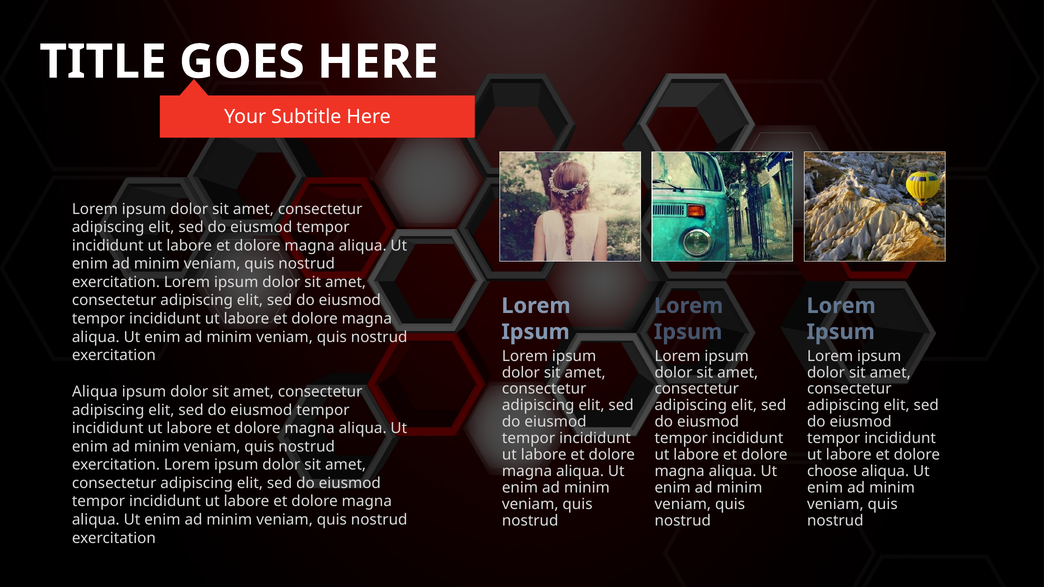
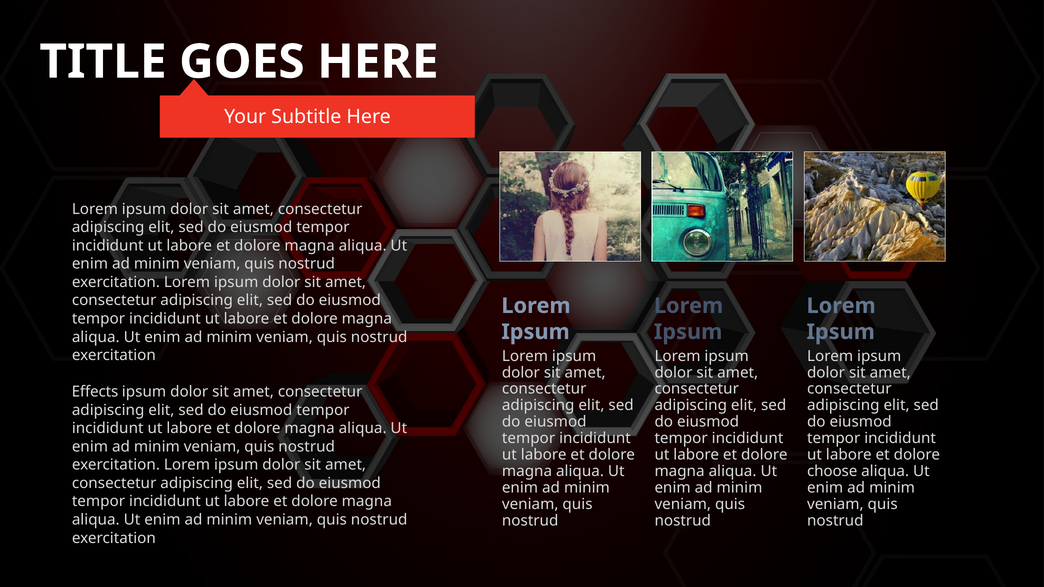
Aliqua: Aliqua -> Effects (95, 392)
